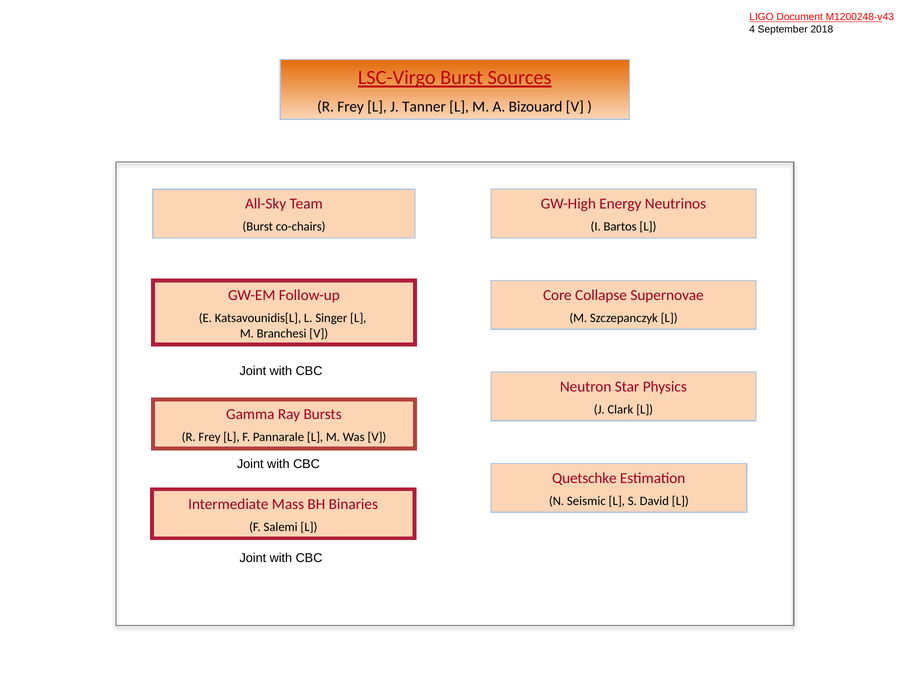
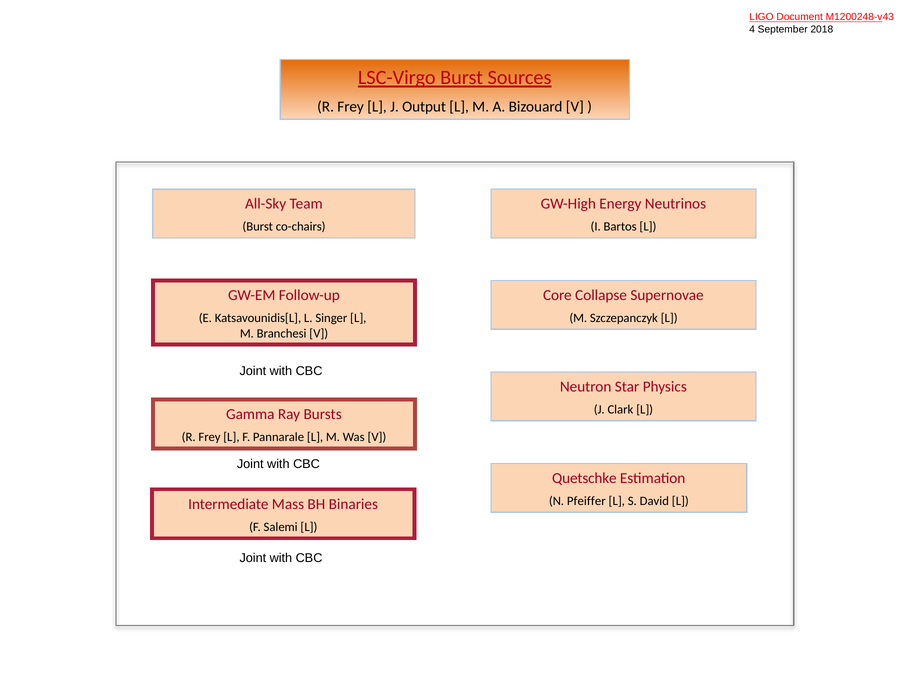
Tanner: Tanner -> Output (424, 107)
Seismic: Seismic -> Pfeiffer (586, 501)
